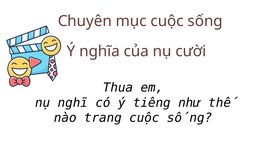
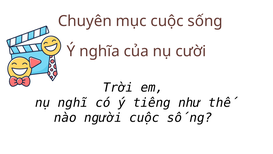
Thua: Thua -> Trời (118, 87)
trang: trang -> người (103, 117)
